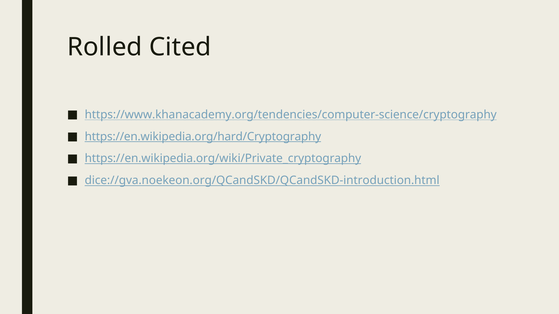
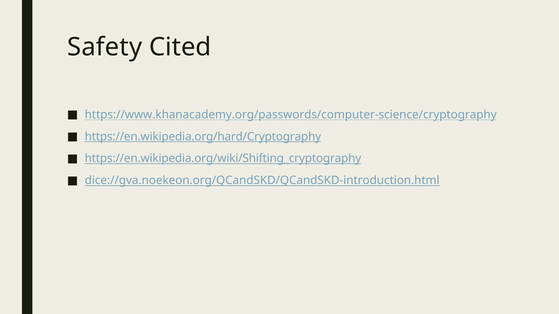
Rolled: Rolled -> Safety (105, 47)
https://www.khanacademy.org/tendencies/computer-science/cryptography: https://www.khanacademy.org/tendencies/computer-science/cryptography -> https://www.khanacademy.org/passwords/computer-science/cryptography (291, 115)
https://en.wikipedia.org/wiki/Private_cryptography: https://en.wikipedia.org/wiki/Private_cryptography -> https://en.wikipedia.org/wiki/Shifting_cryptography (223, 159)
